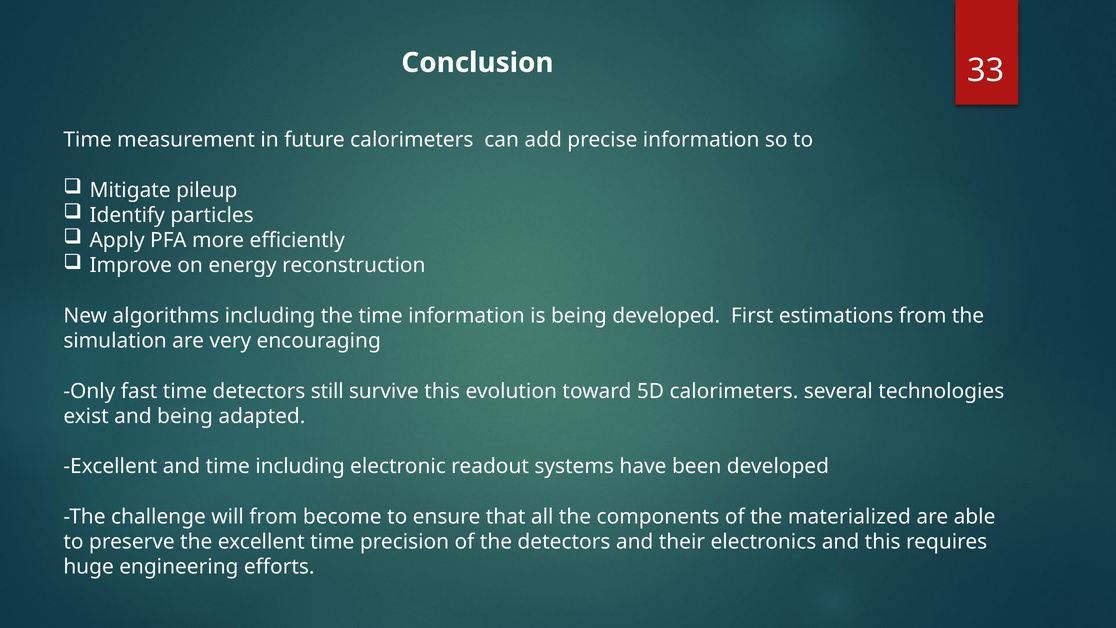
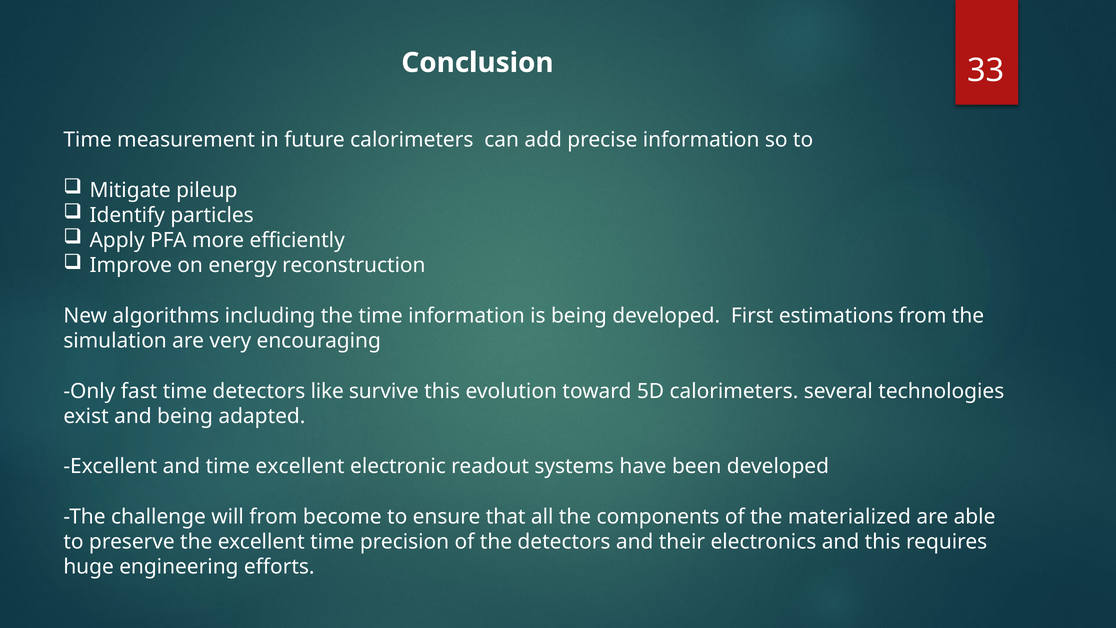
still: still -> like (327, 391)
time including: including -> excellent (300, 466)
